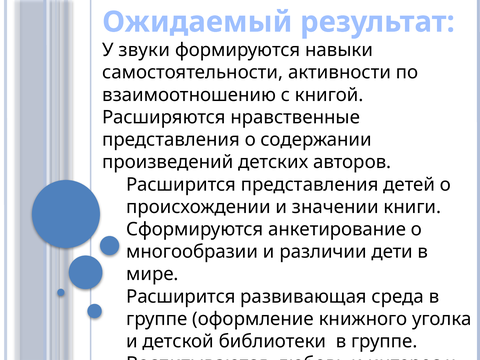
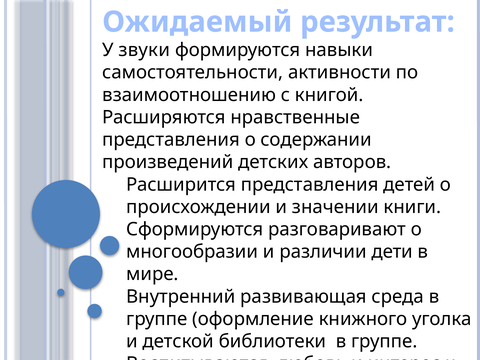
анкетирование: анкетирование -> разговаривают (337, 229)
Расширится: Расширится -> Внутренний (181, 297)
